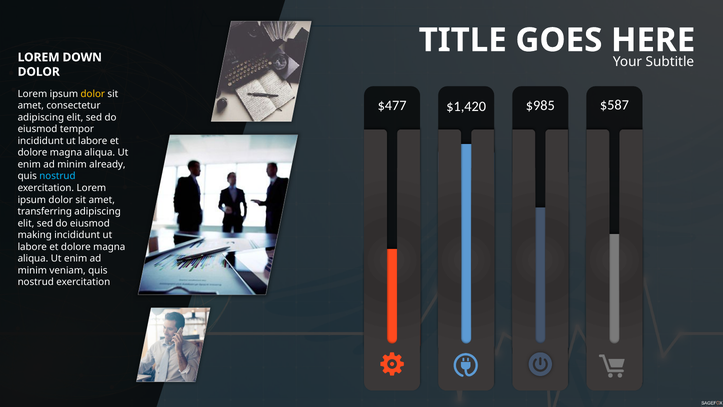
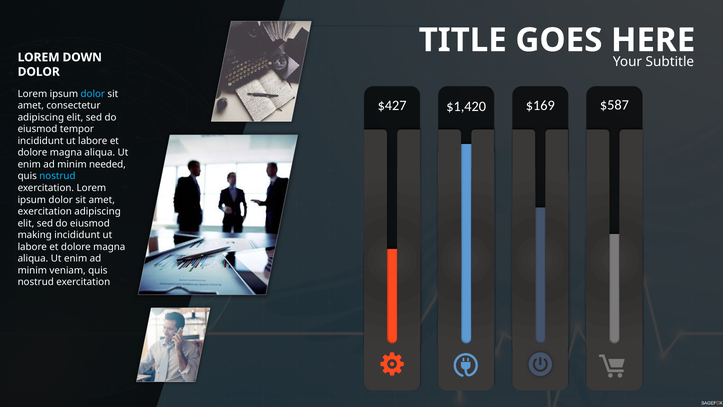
dolor colour: yellow -> light blue (93, 94)
$477: $477 -> $427 (392, 106)
$985: $985 -> $169 (540, 105)
already: already -> needed (107, 164)
transferring: transferring -> exercitation (45, 211)
